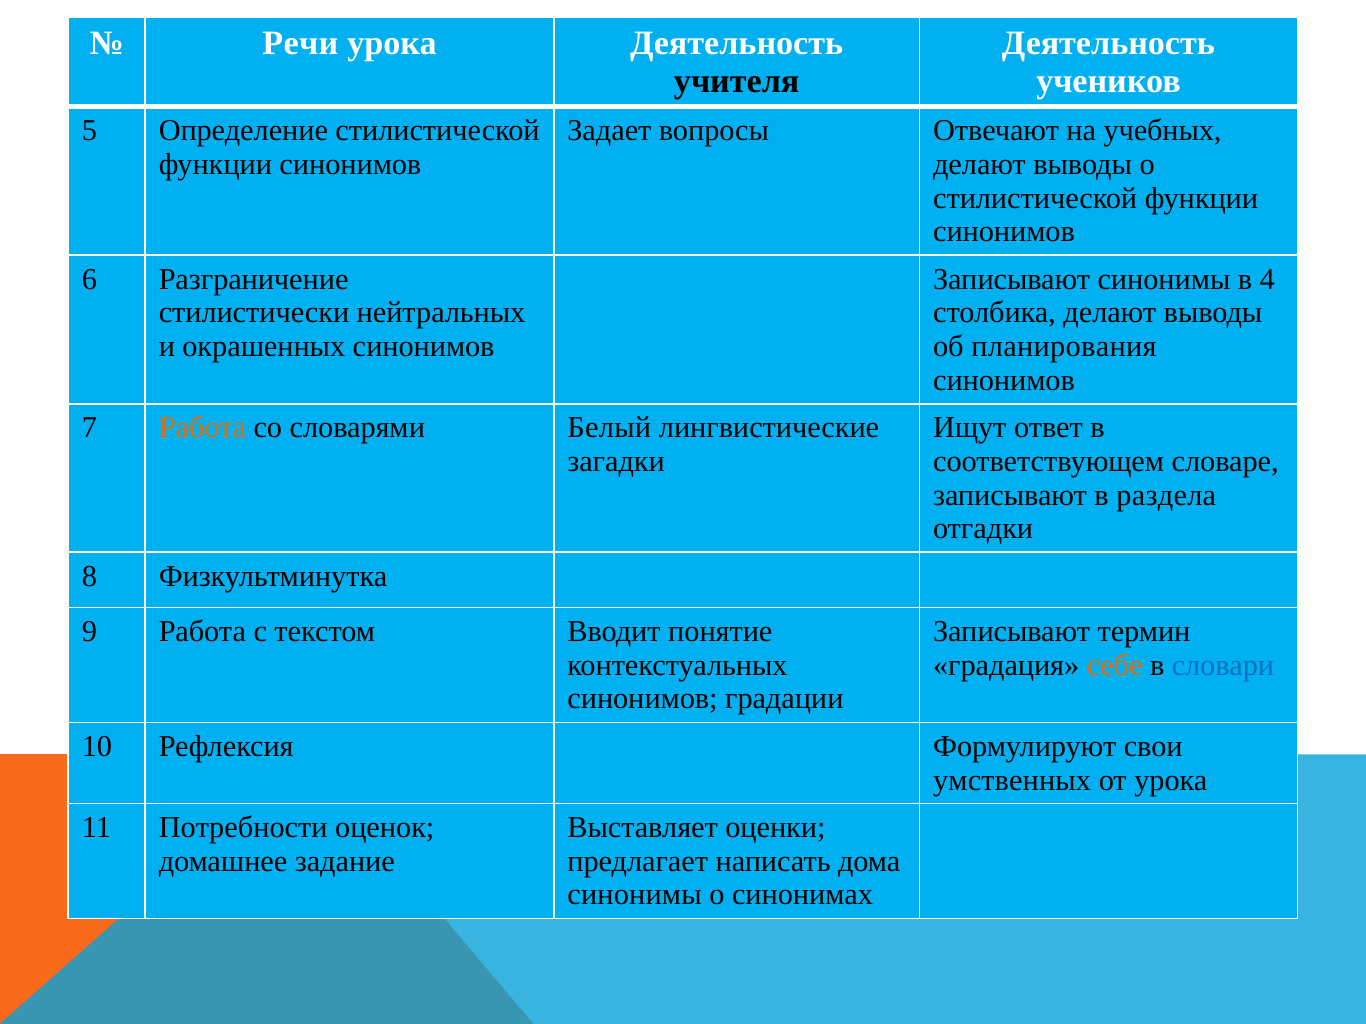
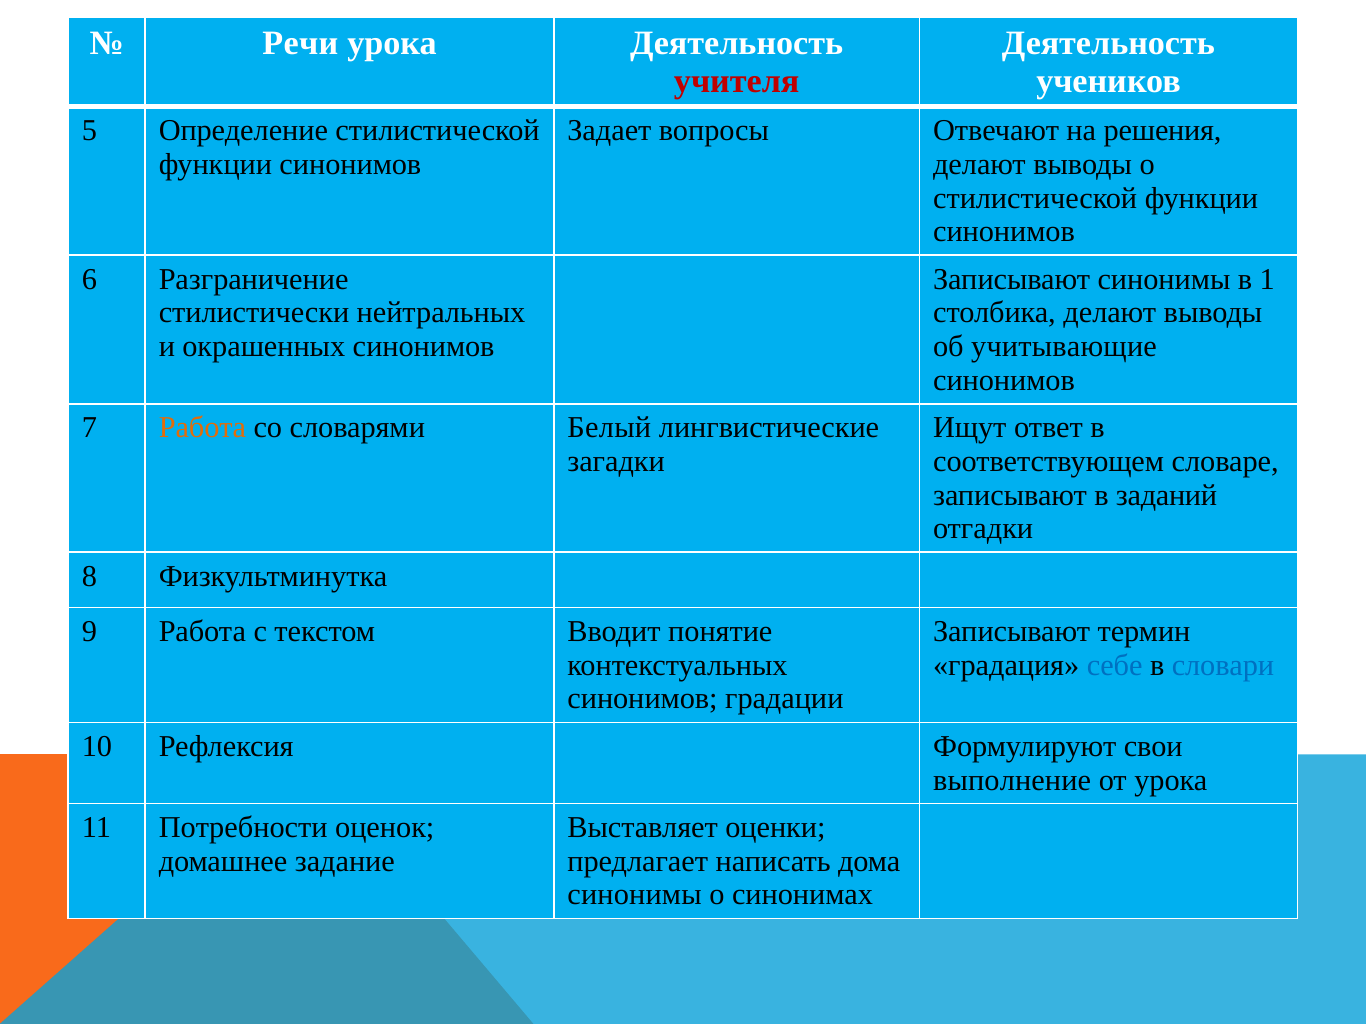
учителя colour: black -> red (737, 81)
учебных: учебных -> решения (1163, 131)
4: 4 -> 1 (1267, 279)
планирования: планирования -> учитывающие (1064, 347)
раздела: раздела -> заданий (1167, 495)
себе colour: orange -> blue (1115, 666)
умственных: умственных -> выполнение (1012, 780)
